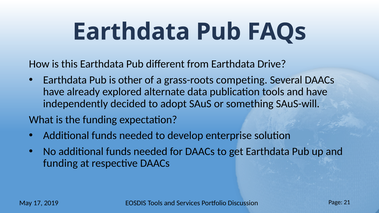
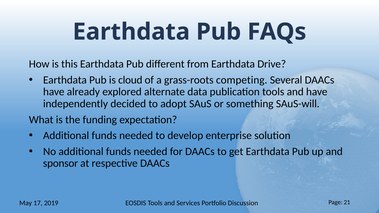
other: other -> cloud (130, 80)
funding: funding -> sponsor (61, 163)
